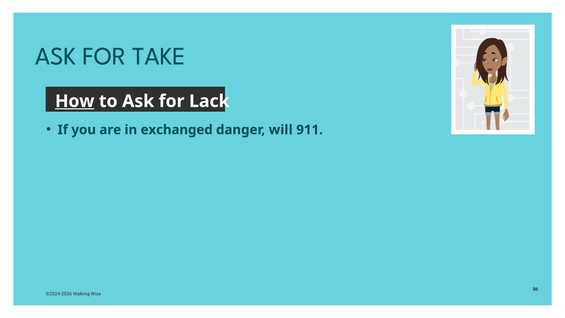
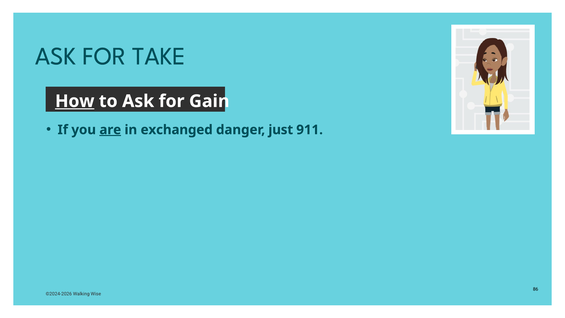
Lack: Lack -> Gain (209, 101)
are underline: none -> present (110, 130)
will: will -> just (281, 130)
